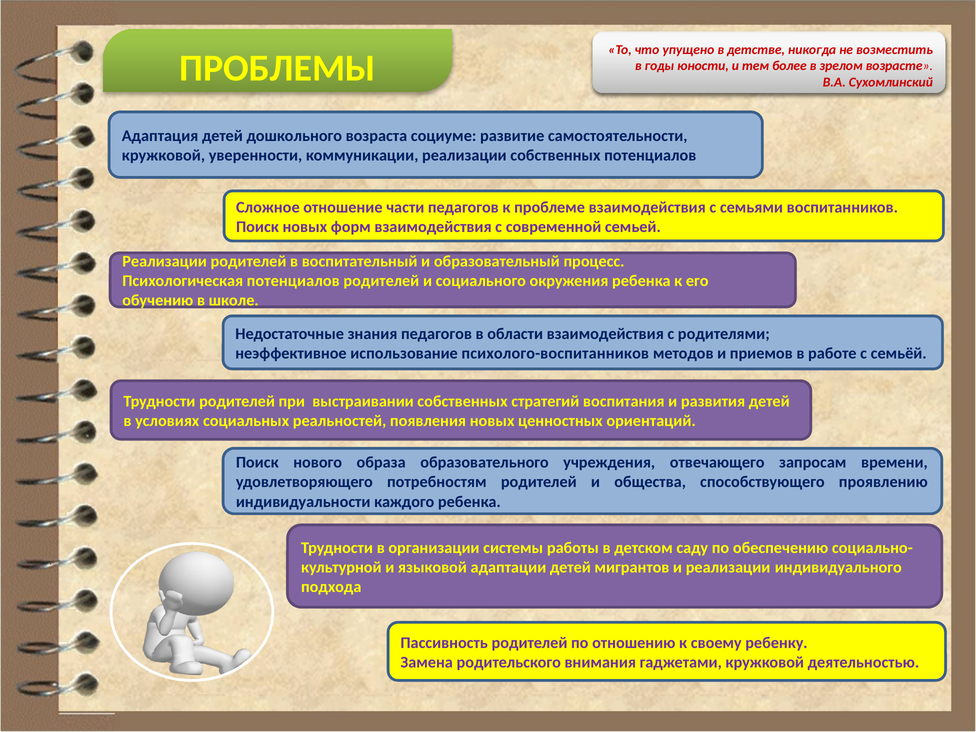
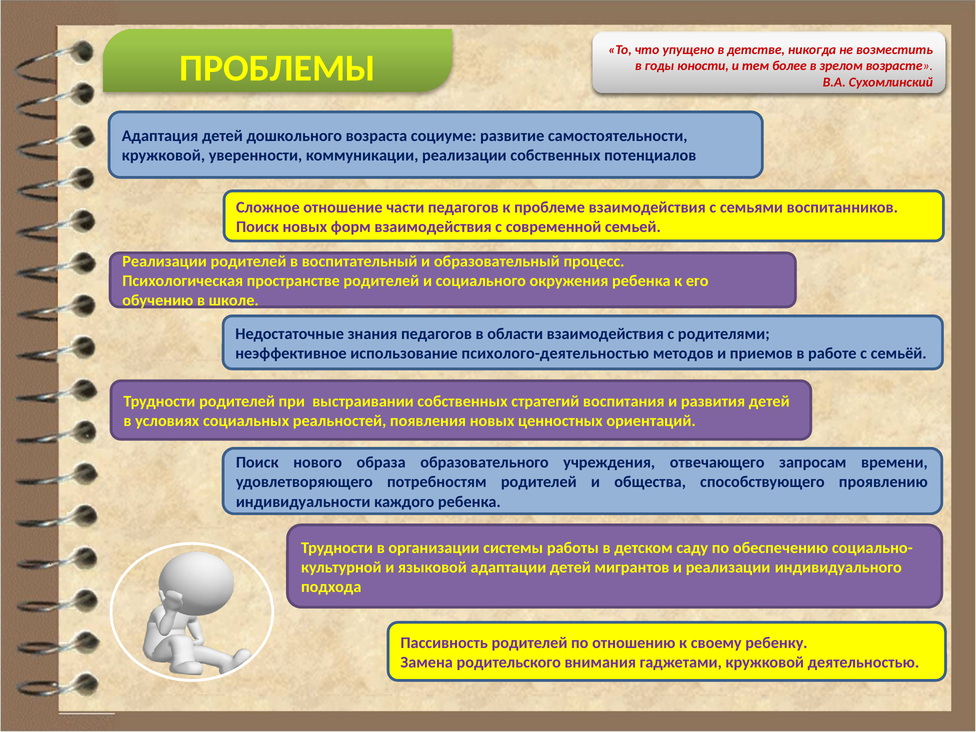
Психологическая потенциалов: потенциалов -> пространстве (293, 281)
психолого-воспитанников: психолого-воспитанников -> психолого-деятельностью (555, 353)
